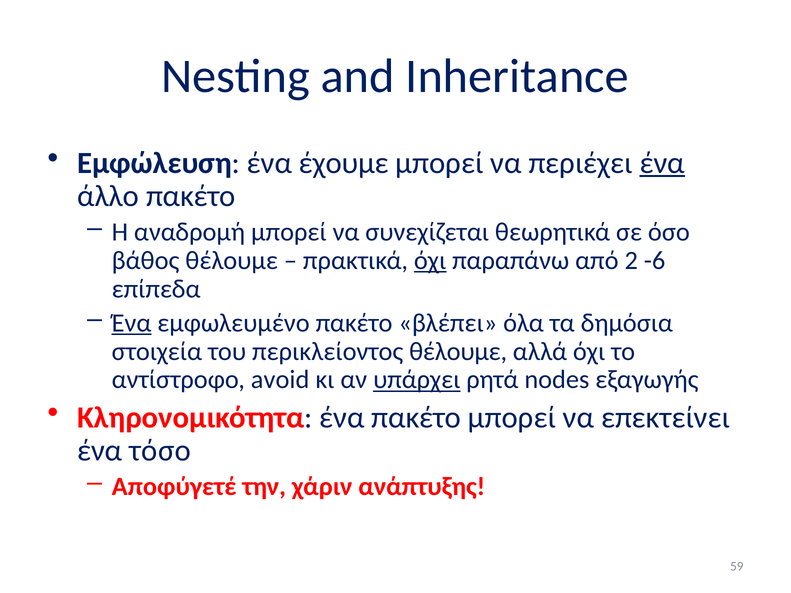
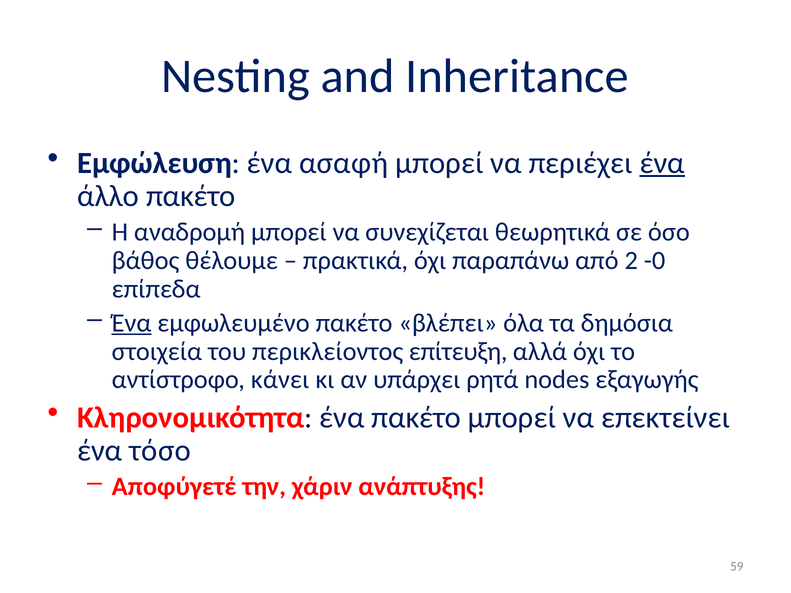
έχουμε: έχουμε -> ασαφή (344, 163)
όχι underline: present -> none (430, 261)
-6: -6 -> -0 (655, 261)
περικλείοντος θέλουμε: θέλουμε -> επίτευξη (458, 351)
avoid: avoid -> κάνει (280, 380)
υπάρχει underline: present -> none (417, 380)
